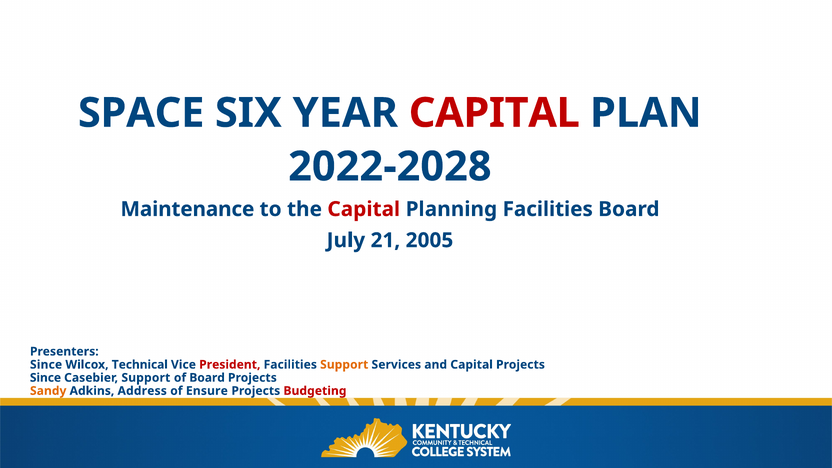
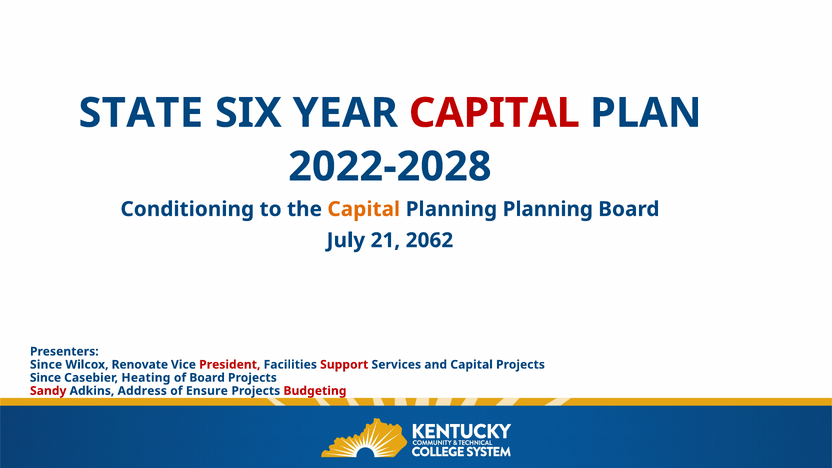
SPACE: SPACE -> STATE (141, 113)
Maintenance: Maintenance -> Conditioning (187, 209)
Capital colour: red -> orange (364, 209)
Planning Facilities: Facilities -> Planning (548, 209)
2005: 2005 -> 2062 (429, 240)
Technical: Technical -> Renovate (140, 365)
Support colour: orange -> red (344, 365)
Casebier Support: Support -> Heating (146, 378)
Sandy colour: orange -> red (48, 391)
